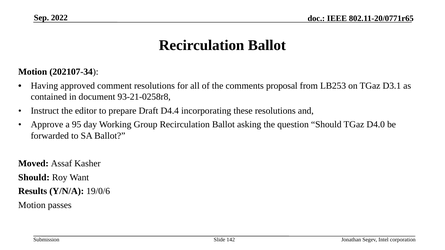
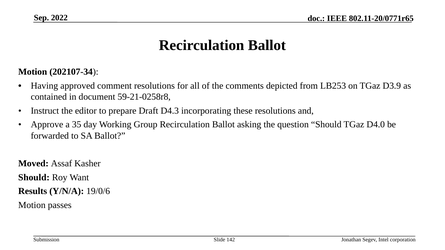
proposal: proposal -> depicted (282, 86)
D3.1: D3.1 -> D3.9 (392, 86)
93-21-0258r8: 93-21-0258r8 -> 59-21-0258r8 (144, 97)
D4.4: D4.4 -> D4.3 (170, 111)
95: 95 -> 35 (77, 125)
